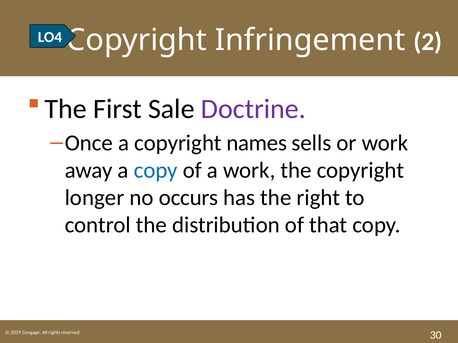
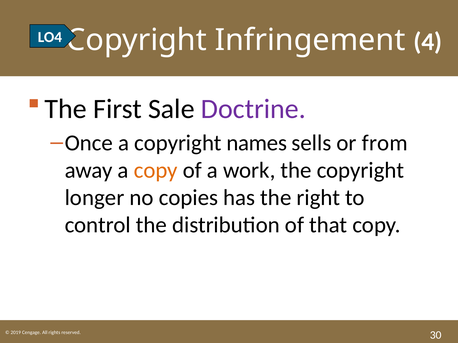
2: 2 -> 4 (428, 42)
or work: work -> from (385, 143)
copy colour: blue -> orange (156, 170)
occurs: occurs -> copies (188, 198)
